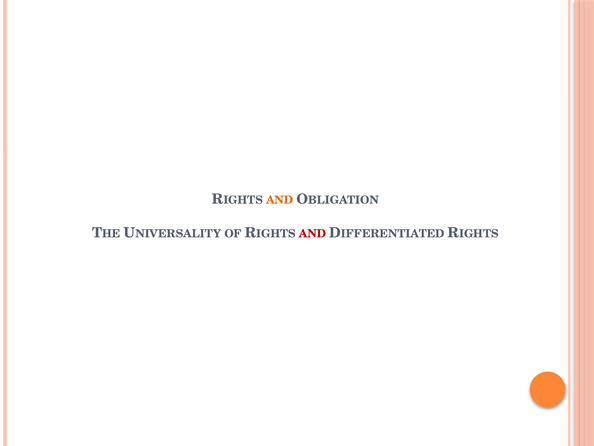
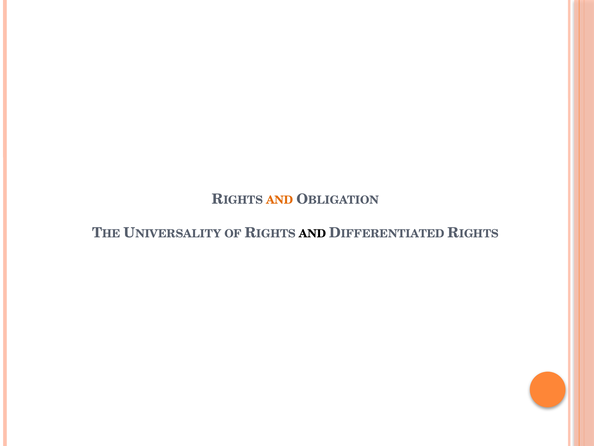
AND colour: red -> black (313, 234)
